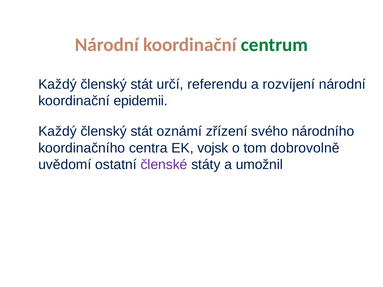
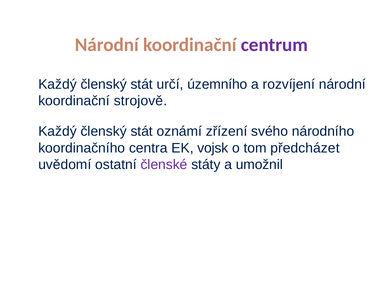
centrum colour: green -> purple (274, 45)
referendu: referendu -> územního (217, 84)
epidemii: epidemii -> strojově (140, 101)
dobrovolně: dobrovolně -> předcházet (305, 148)
